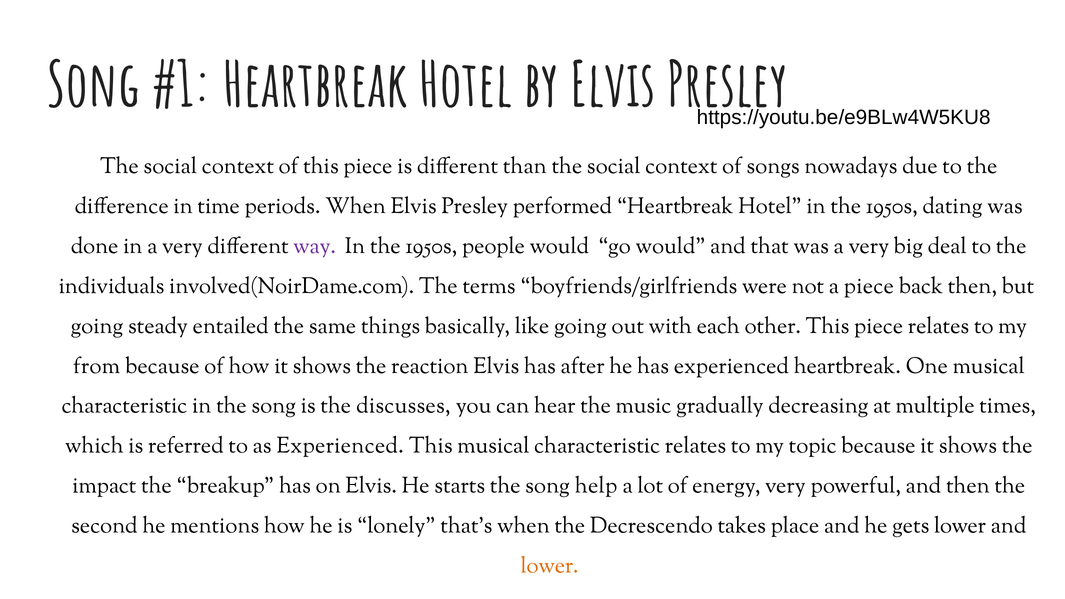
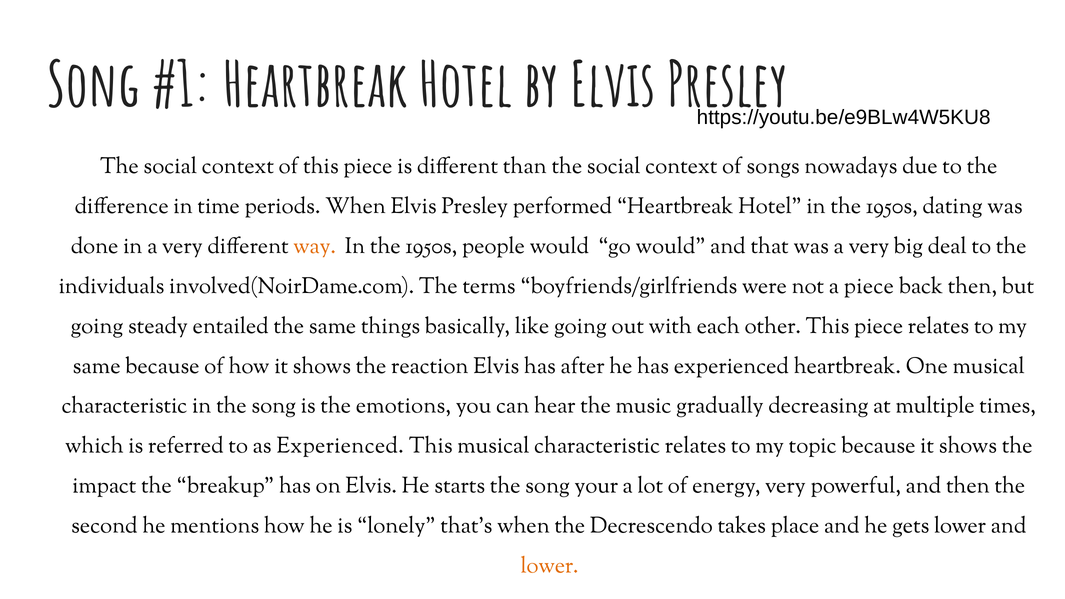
way colour: purple -> orange (315, 246)
from: from -> same (97, 366)
discusses: discusses -> emotions (403, 406)
help: help -> your (596, 486)
